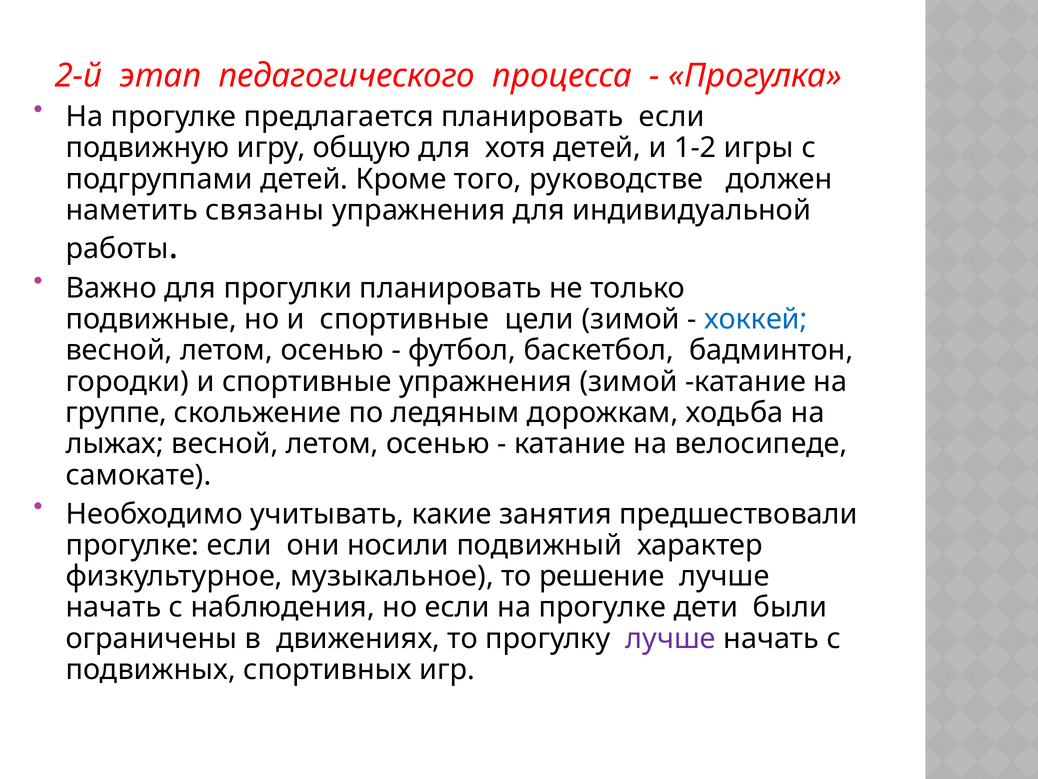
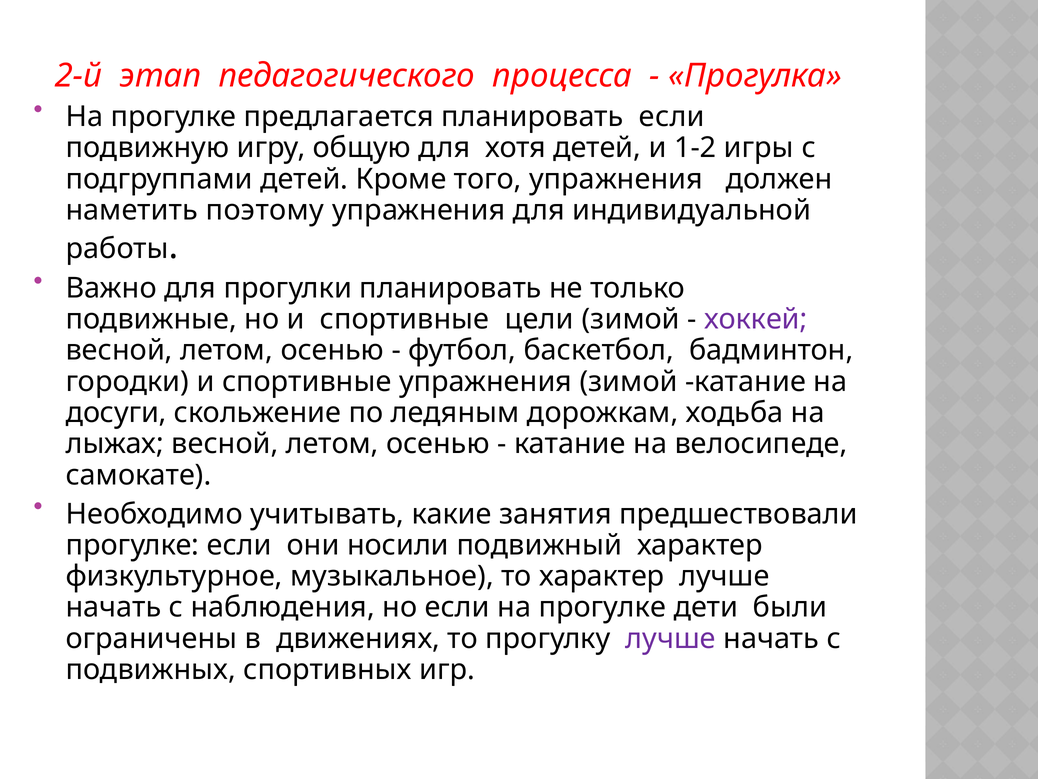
того руководстве: руководстве -> упражнения (616, 179)
связаны: связаны -> поэтому (265, 210)
хоккей colour: blue -> purple (756, 319)
группе: группе -> досуги (116, 412)
то решение: решение -> характер (602, 576)
